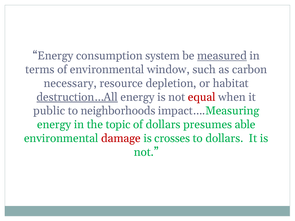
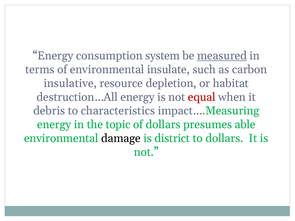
window: window -> insulate (168, 70)
necessary: necessary -> insulative (70, 83)
destruction…All underline: present -> none (77, 97)
public: public -> debris (49, 111)
neighborhoods: neighborhoods -> characteristics (118, 111)
damage colour: red -> black (121, 138)
crosses: crosses -> district (172, 138)
